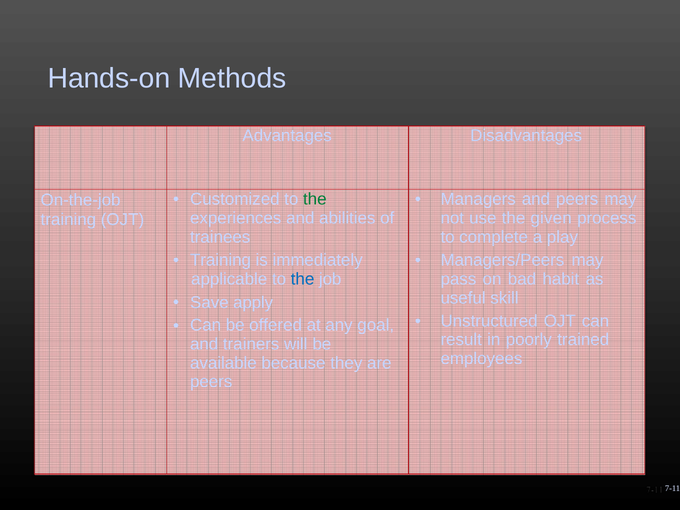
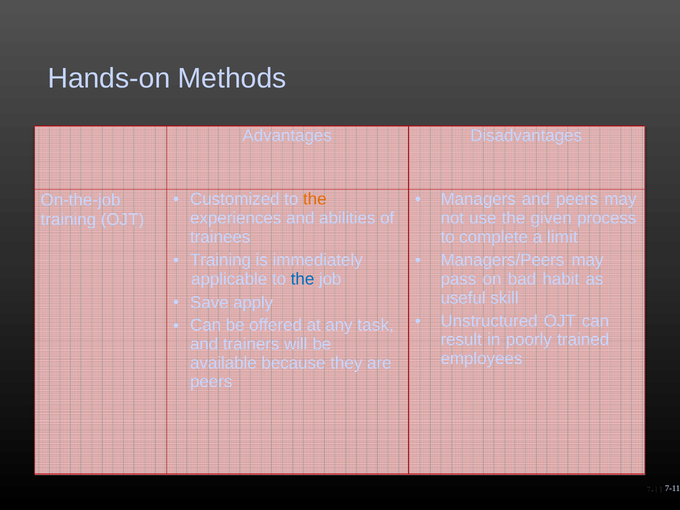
the colour: green -> orange (315, 199)
play: play -> limit (562, 237)
goal: goal -> task (376, 325)
